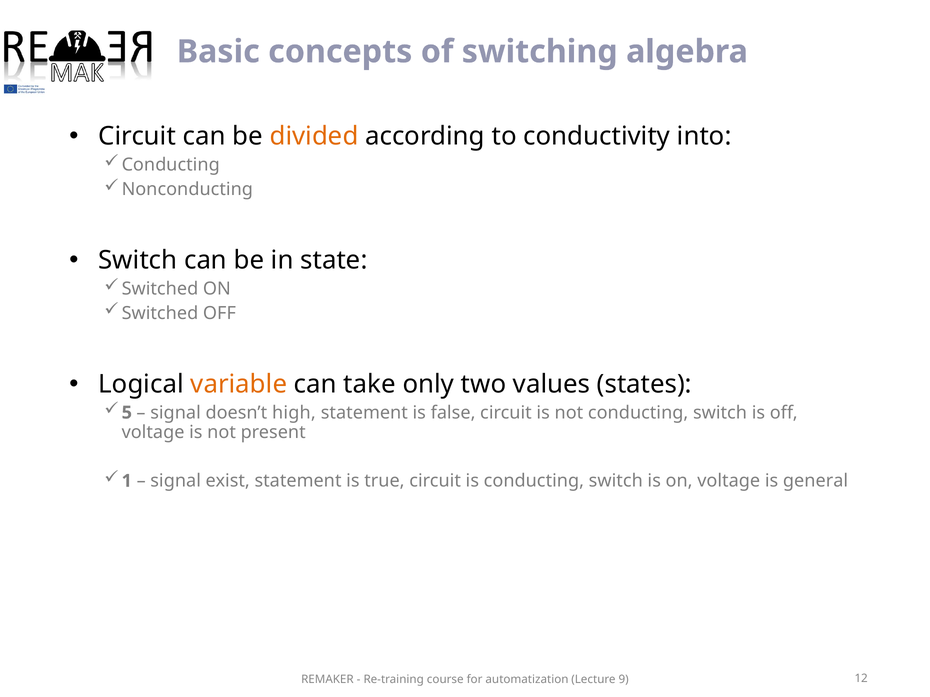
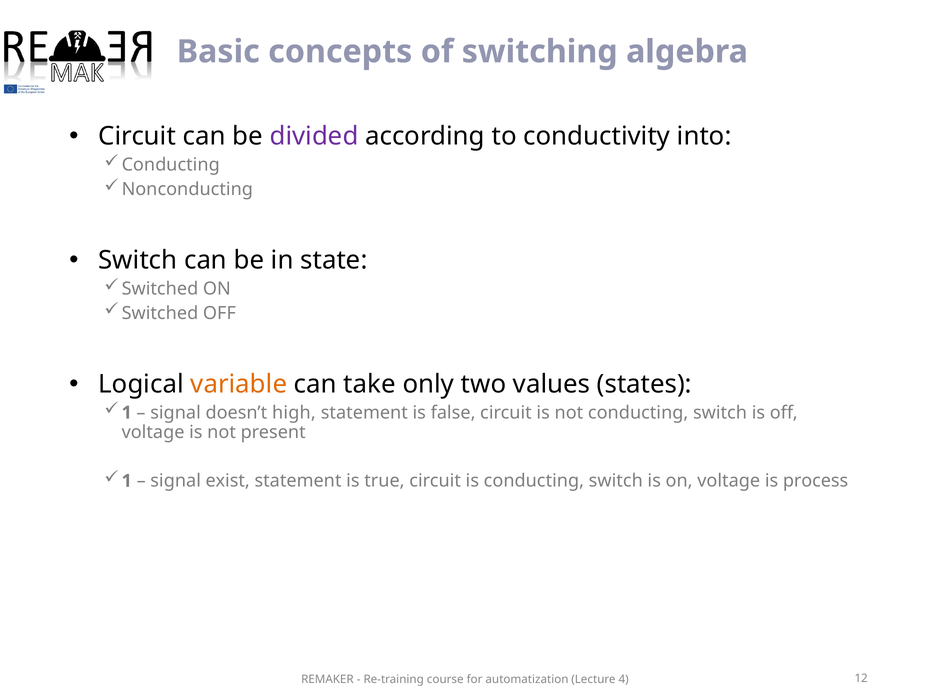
divided colour: orange -> purple (314, 136)
5: 5 -> 1 (127, 413)
general: general -> process (816, 481)
9: 9 -> 4 (624, 680)
